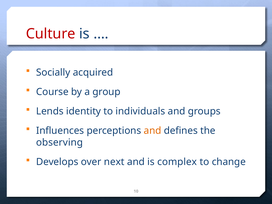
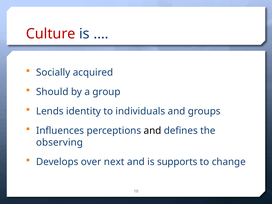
Course: Course -> Should (52, 92)
and colour: orange -> black (153, 131)
complex: complex -> supports (177, 162)
